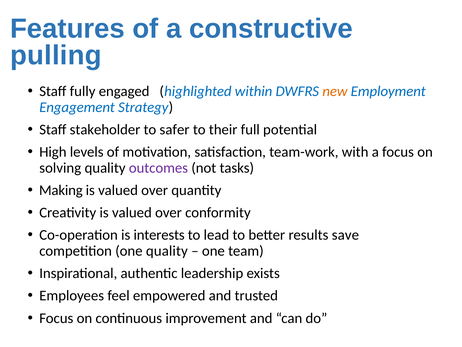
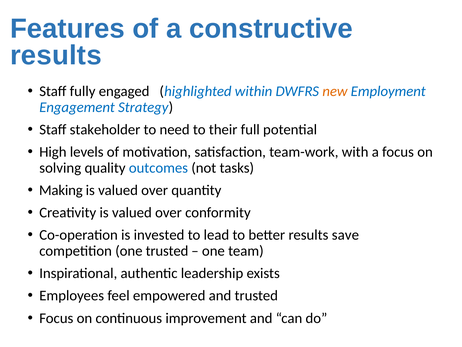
pulling: pulling -> results (56, 55)
safer: safer -> need (175, 129)
outcomes colour: purple -> blue (158, 168)
interests: interests -> invested (159, 235)
one quality: quality -> trusted (167, 251)
